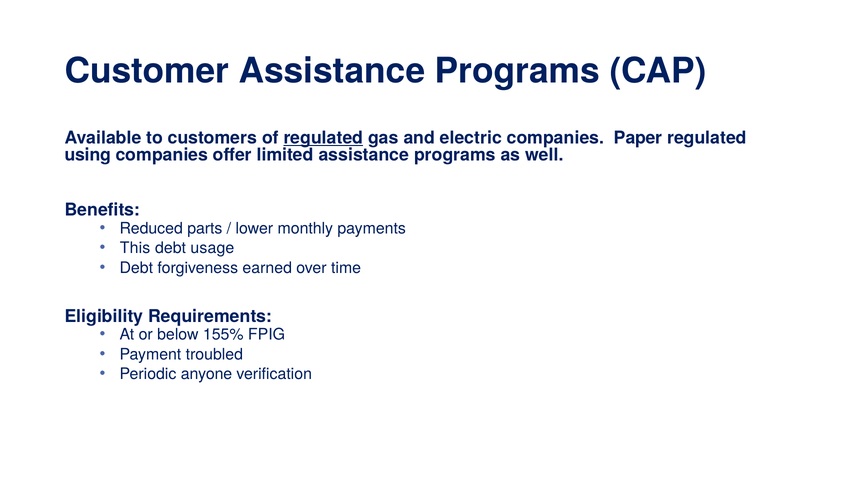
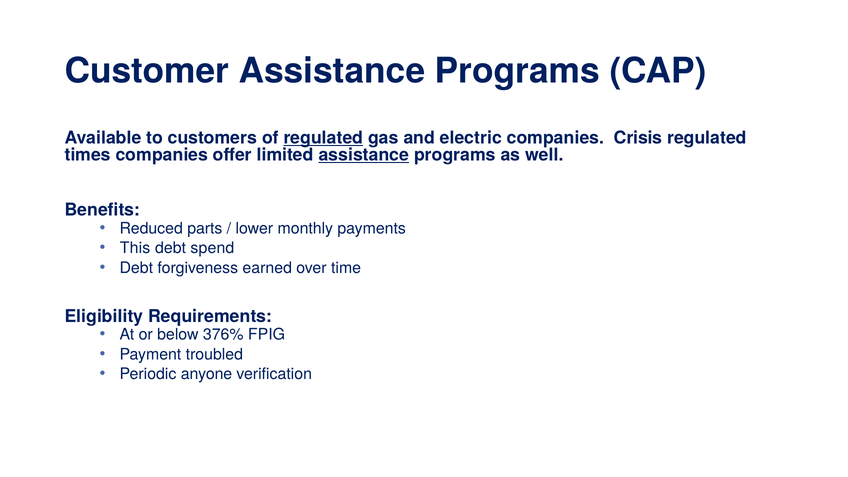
Paper: Paper -> Crisis (638, 138)
using: using -> times (88, 155)
assistance underline: none -> present (364, 155)
usage: usage -> spend (212, 248)
155%: 155% -> 376% (223, 335)
